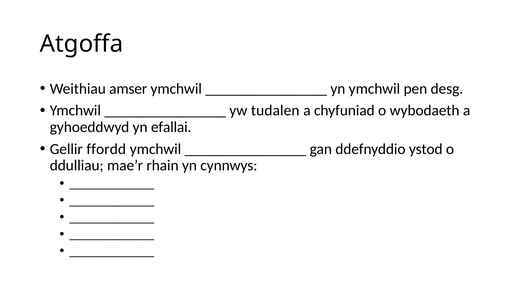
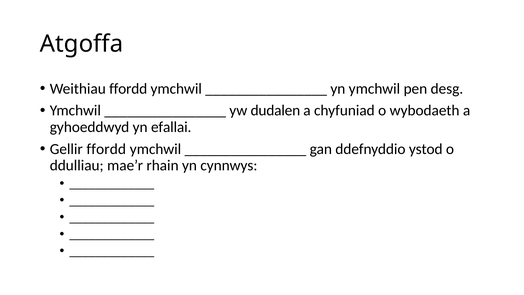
Weithiau amser: amser -> ffordd (128, 89)
tudalen: tudalen -> dudalen (275, 111)
